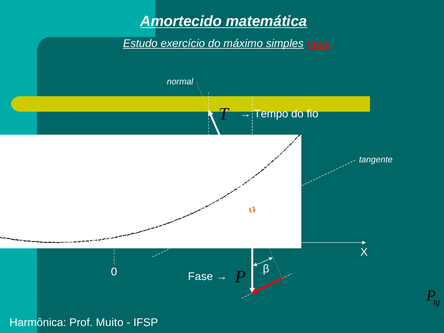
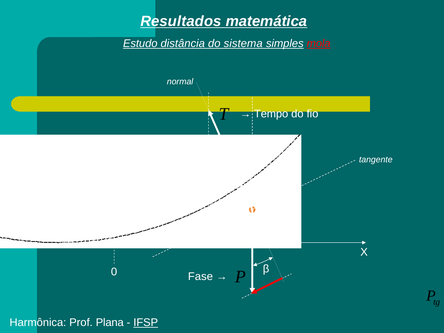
Amortecido: Amortecido -> Resultados (181, 21)
exercício: exercício -> distância (183, 43)
máximo: máximo -> sistema (243, 43)
Muito: Muito -> Plana (110, 323)
IFSP underline: none -> present (146, 323)
